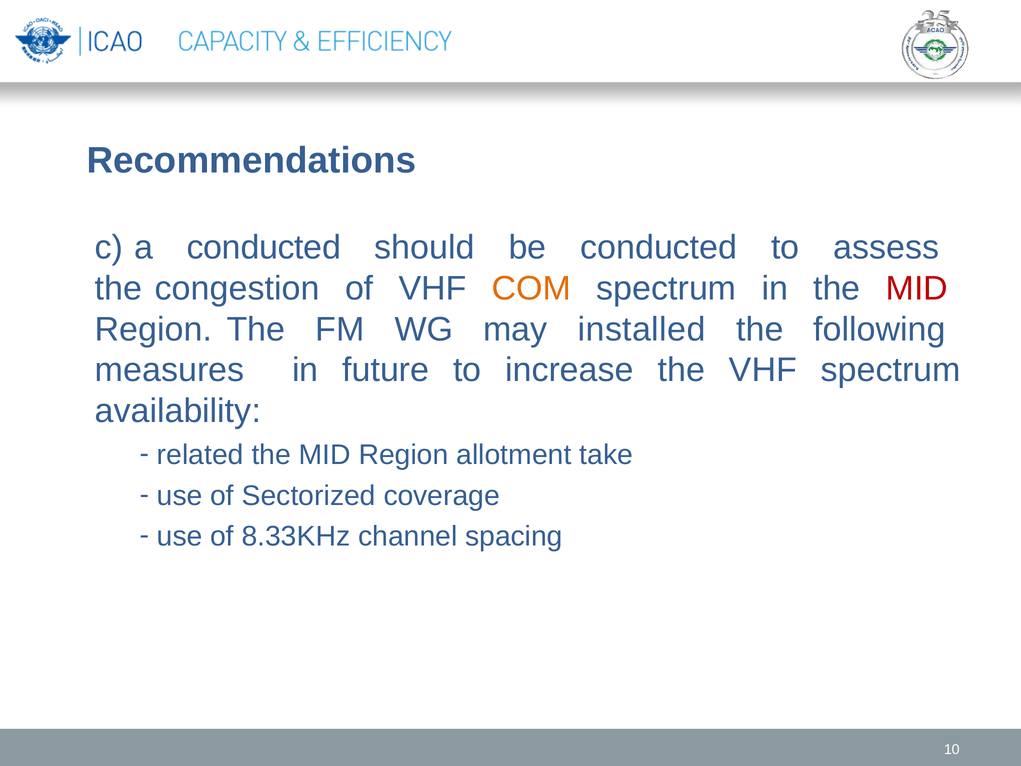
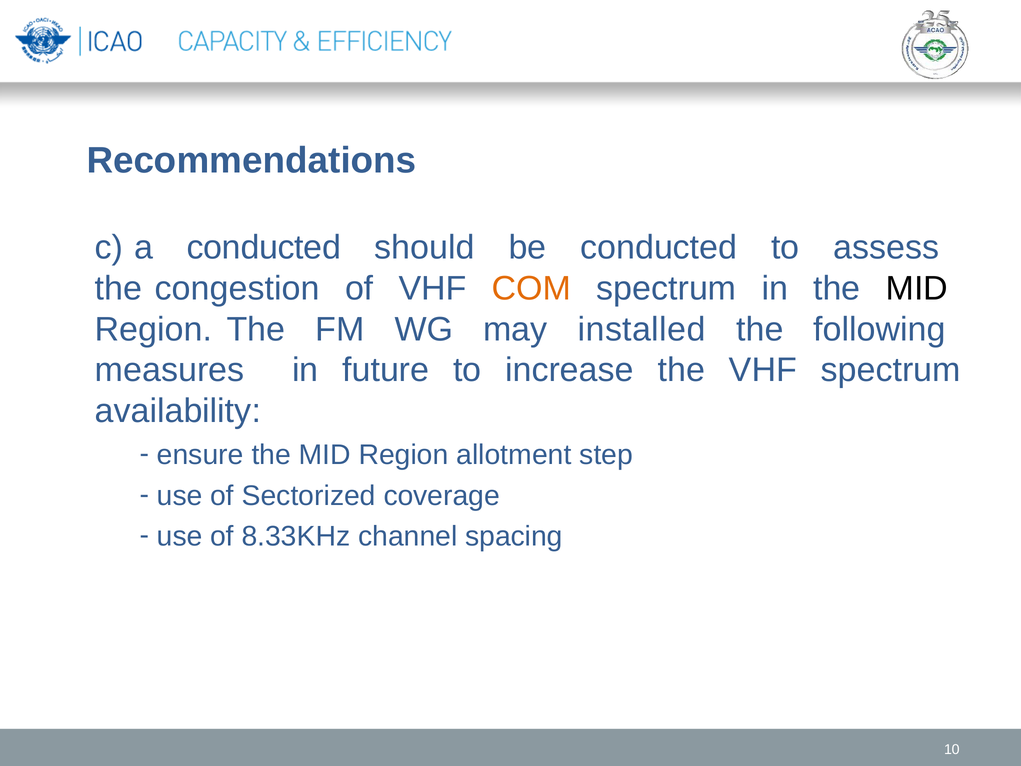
MID colour: red -> black (917, 288)
related: related -> ensure (200, 455)
take: take -> step (606, 455)
